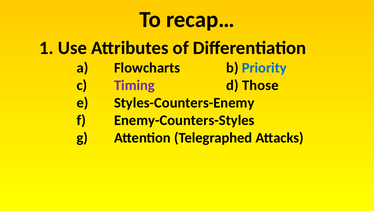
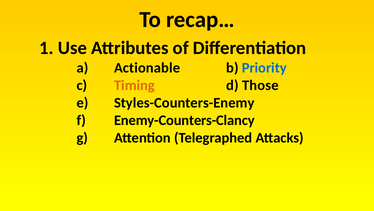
Flowcharts: Flowcharts -> Actionable (147, 68)
Timing colour: purple -> orange (134, 85)
Enemy-Counters-Styles: Enemy-Counters-Styles -> Enemy-Counters-Clancy (184, 120)
